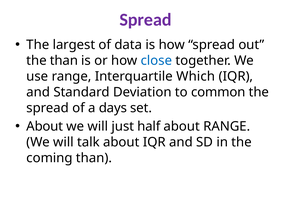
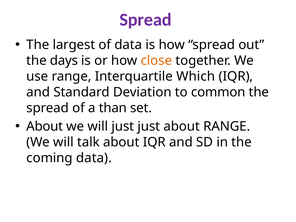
the than: than -> days (64, 61)
close colour: blue -> orange (156, 61)
days: days -> than (113, 108)
just half: half -> just (149, 126)
coming than: than -> data (94, 158)
